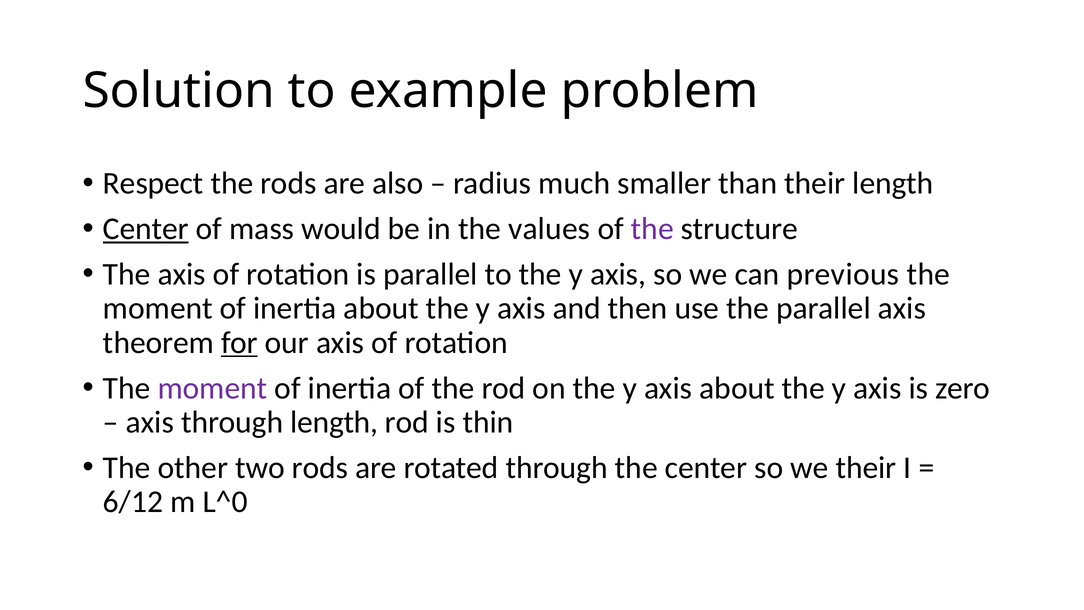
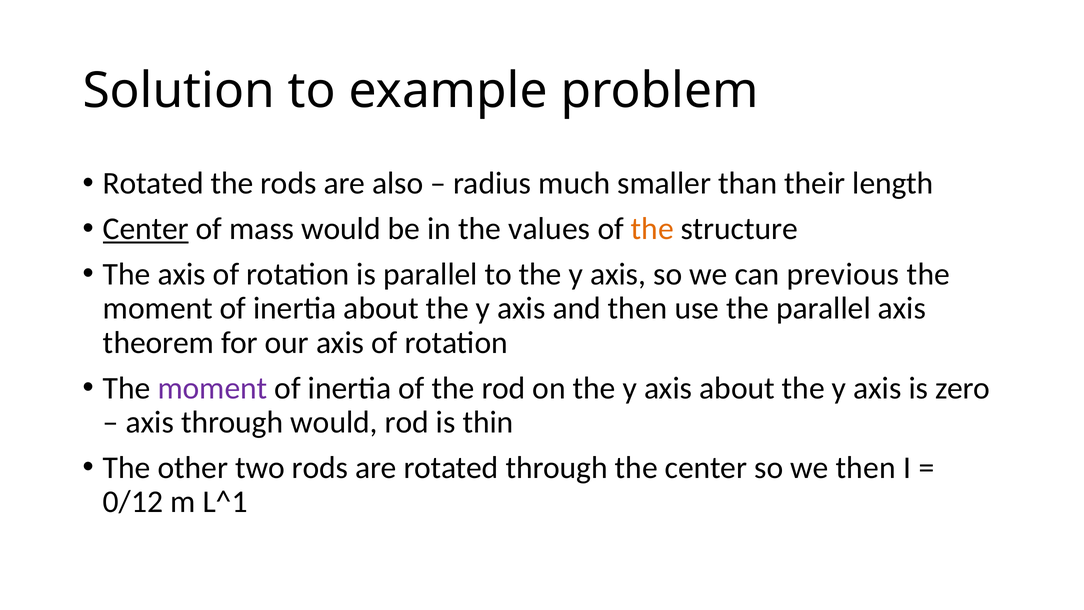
Respect: Respect -> Rotated (153, 183)
the colour: purple -> orange (652, 229)
for underline: present -> none (240, 342)
through length: length -> would (334, 422)
we their: their -> then (866, 468)
6/12: 6/12 -> 0/12 (133, 502)
L^0: L^0 -> L^1 (225, 502)
